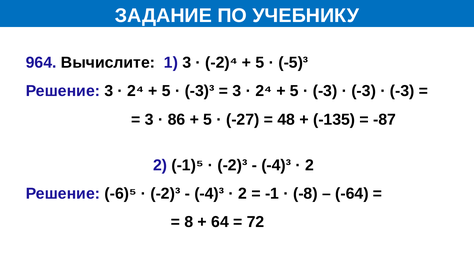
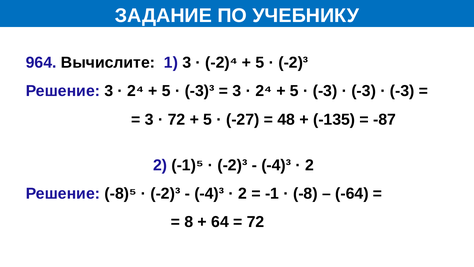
-5)³: -5)³ -> -2)³ (293, 62)
86: 86 -> 72 (177, 119)
-6)⁵: -6)⁵ -> -8)⁵ (120, 193)
